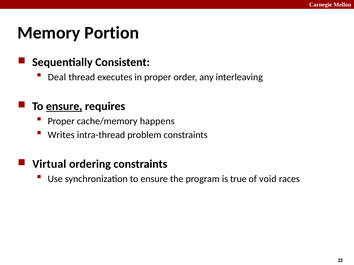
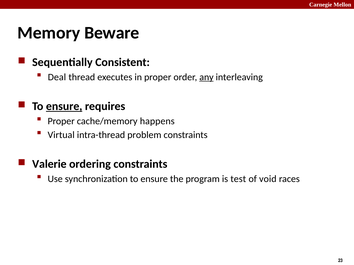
Portion: Portion -> Beware (112, 33)
any underline: none -> present (206, 77)
Writes: Writes -> Virtual (61, 135)
Virtual: Virtual -> Valerie (49, 164)
true: true -> test (238, 179)
